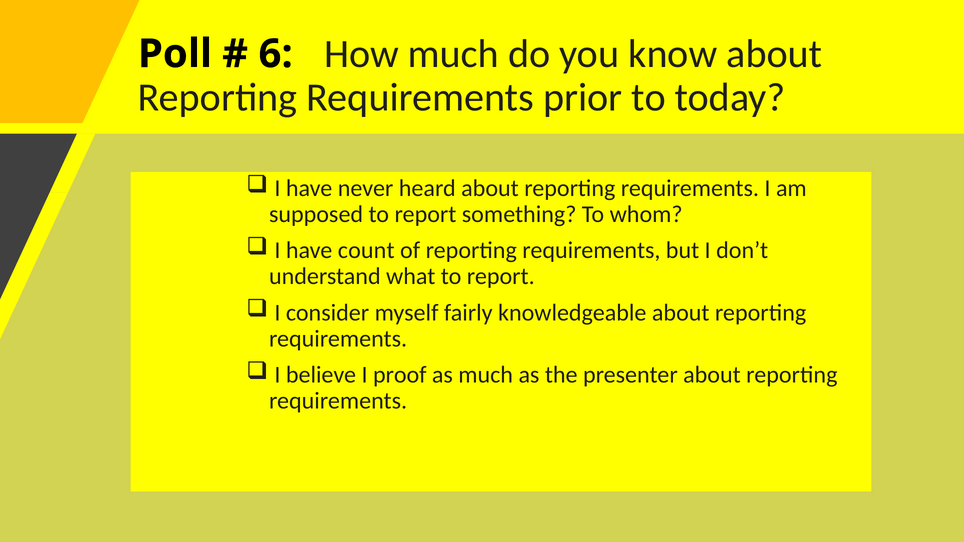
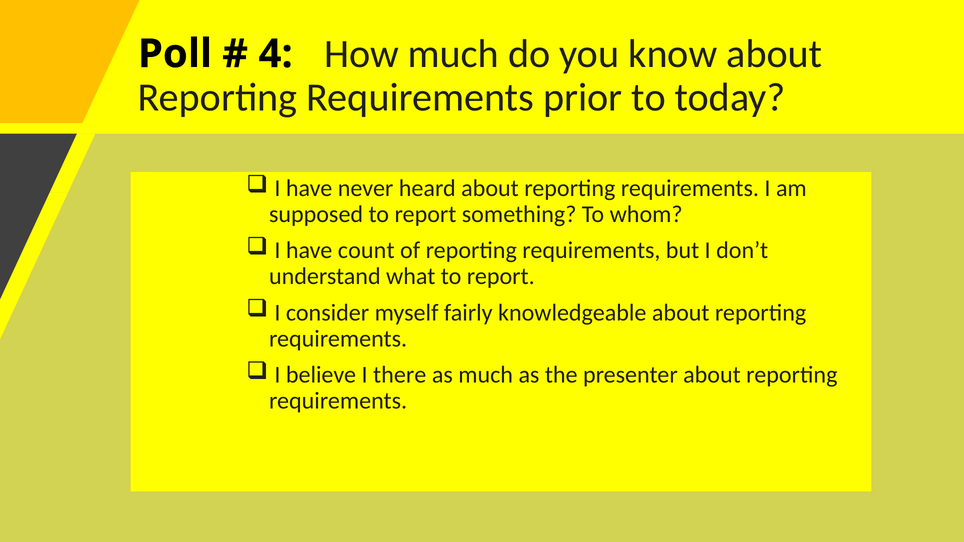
6: 6 -> 4 (276, 54)
proof: proof -> there (400, 375)
